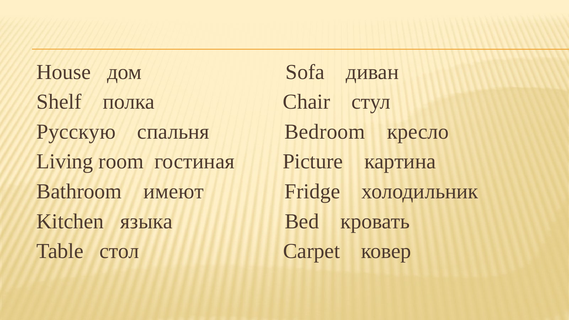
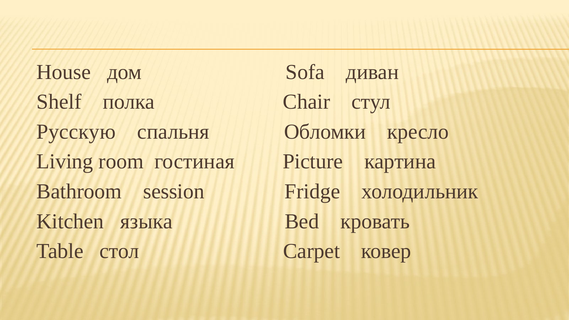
Bedroom: Bedroom -> Обломки (325, 132)
имеют: имеют -> session (174, 191)
